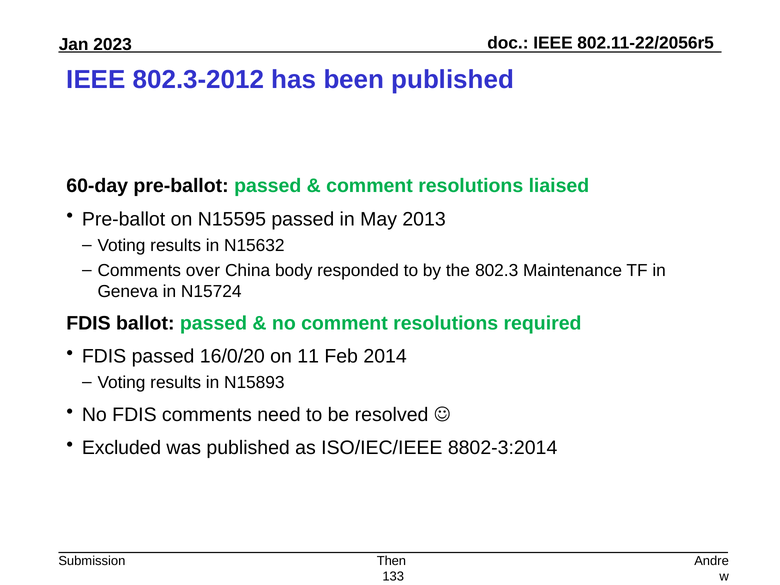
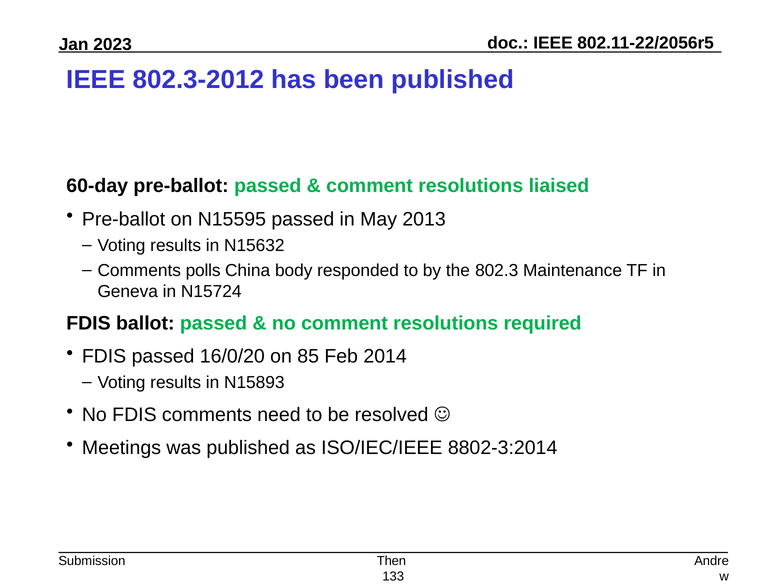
over: over -> polls (203, 271)
11: 11 -> 85 (308, 357)
Excluded: Excluded -> Meetings (121, 448)
